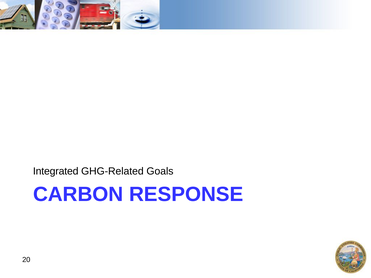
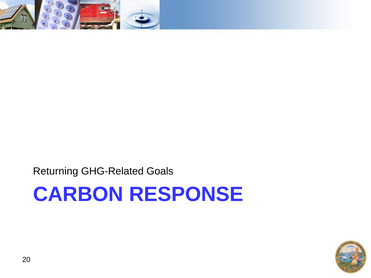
Integrated: Integrated -> Returning (56, 171)
